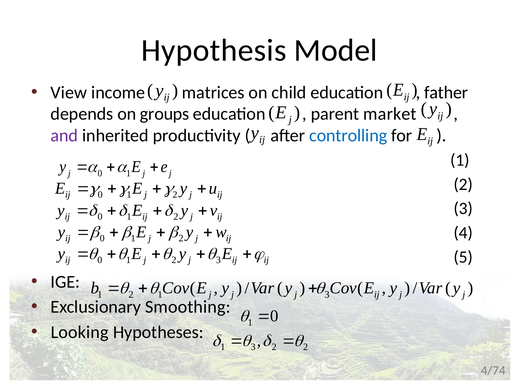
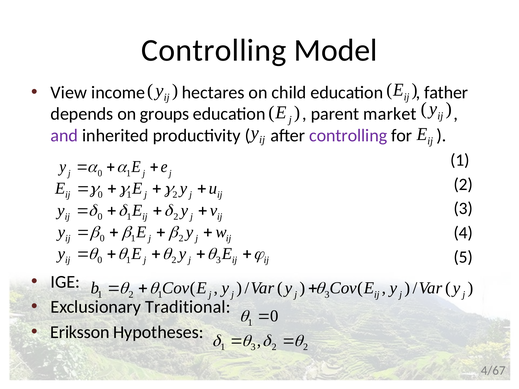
Hypothesis: Hypothesis -> Controlling (214, 50)
matrices: matrices -> hectares (213, 92)
controlling colour: blue -> purple (348, 136)
Smoothing: Smoothing -> Traditional (188, 307)
Looking: Looking -> Eriksson (80, 332)
4/74: 4/74 -> 4/67 (493, 371)
